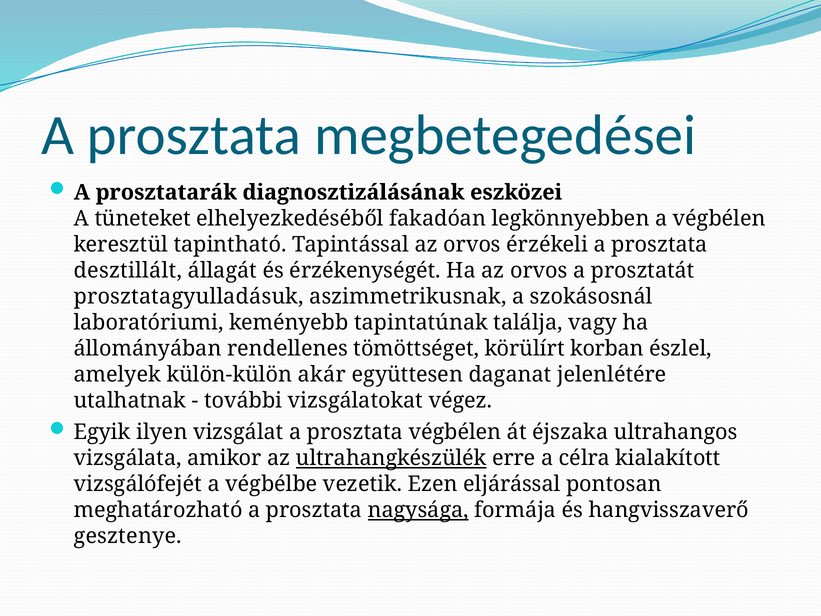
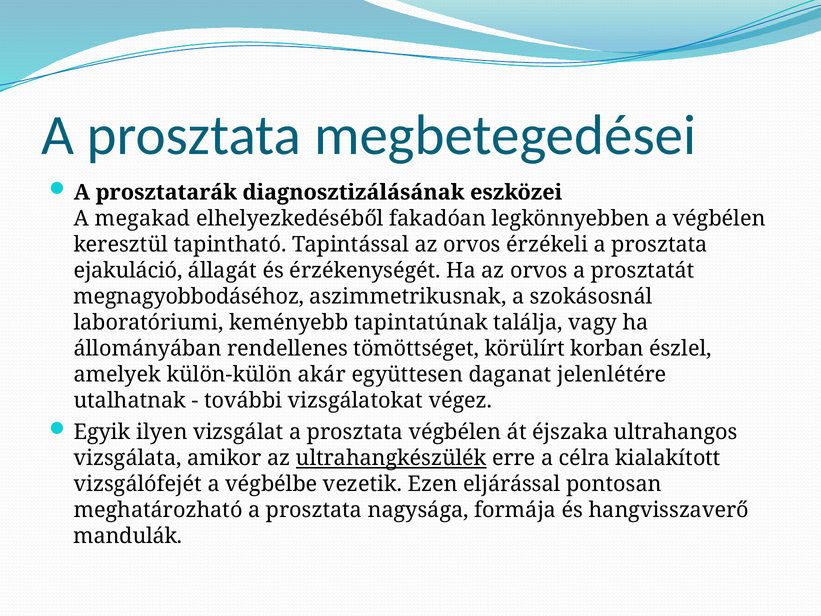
tüneteket: tüneteket -> megakad (143, 218)
desztillált: desztillált -> ejakuláció (128, 270)
prosztatagyulladásuk: prosztatagyulladásuk -> megnagyobbodáséhoz (189, 296)
nagysága underline: present -> none (418, 510)
gesztenye: gesztenye -> mandulák (128, 536)
